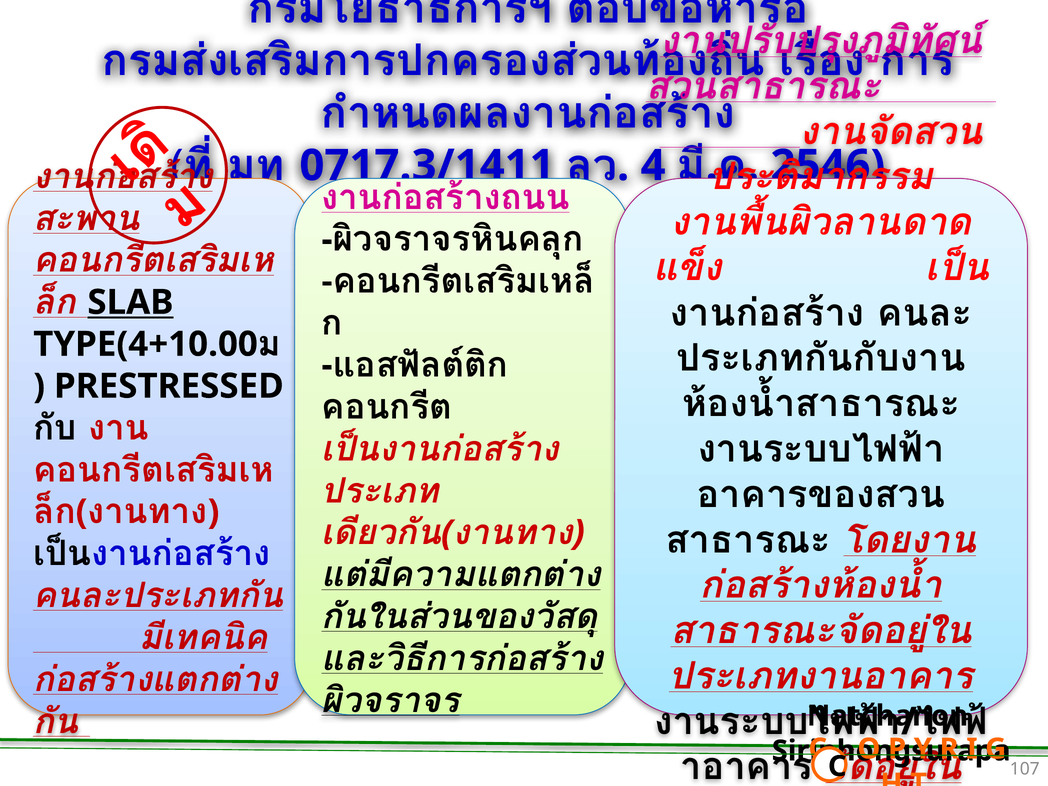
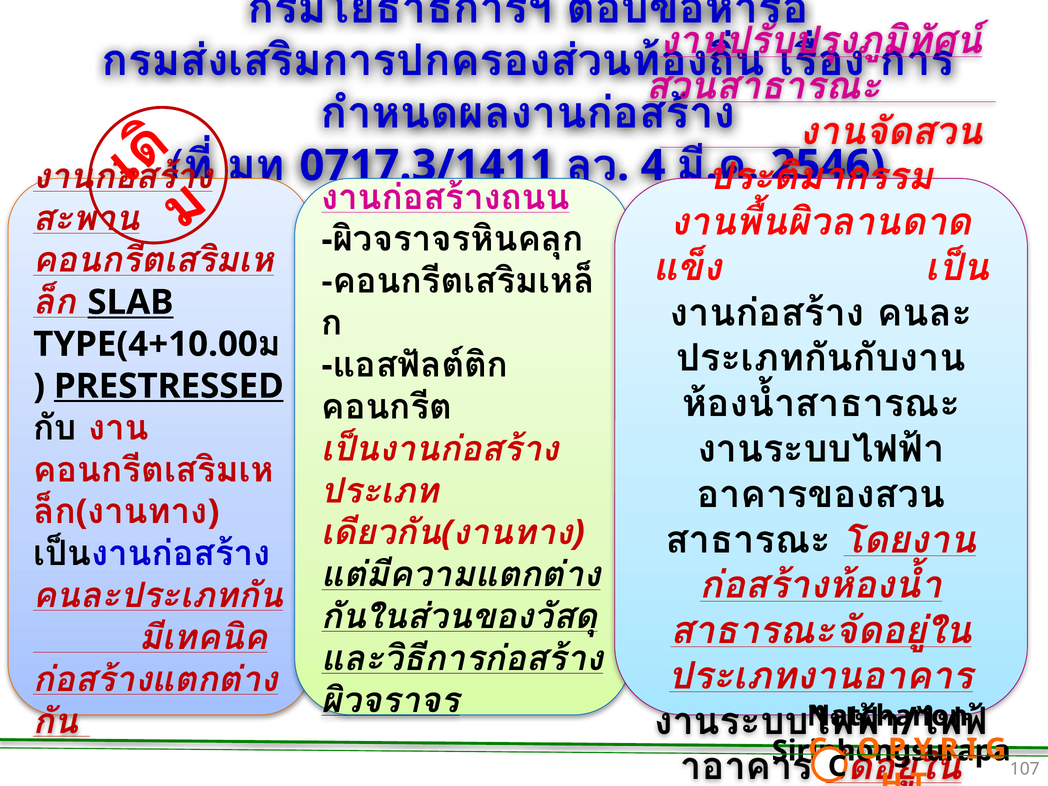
PRESTRESSED underline: none -> present (169, 386)
